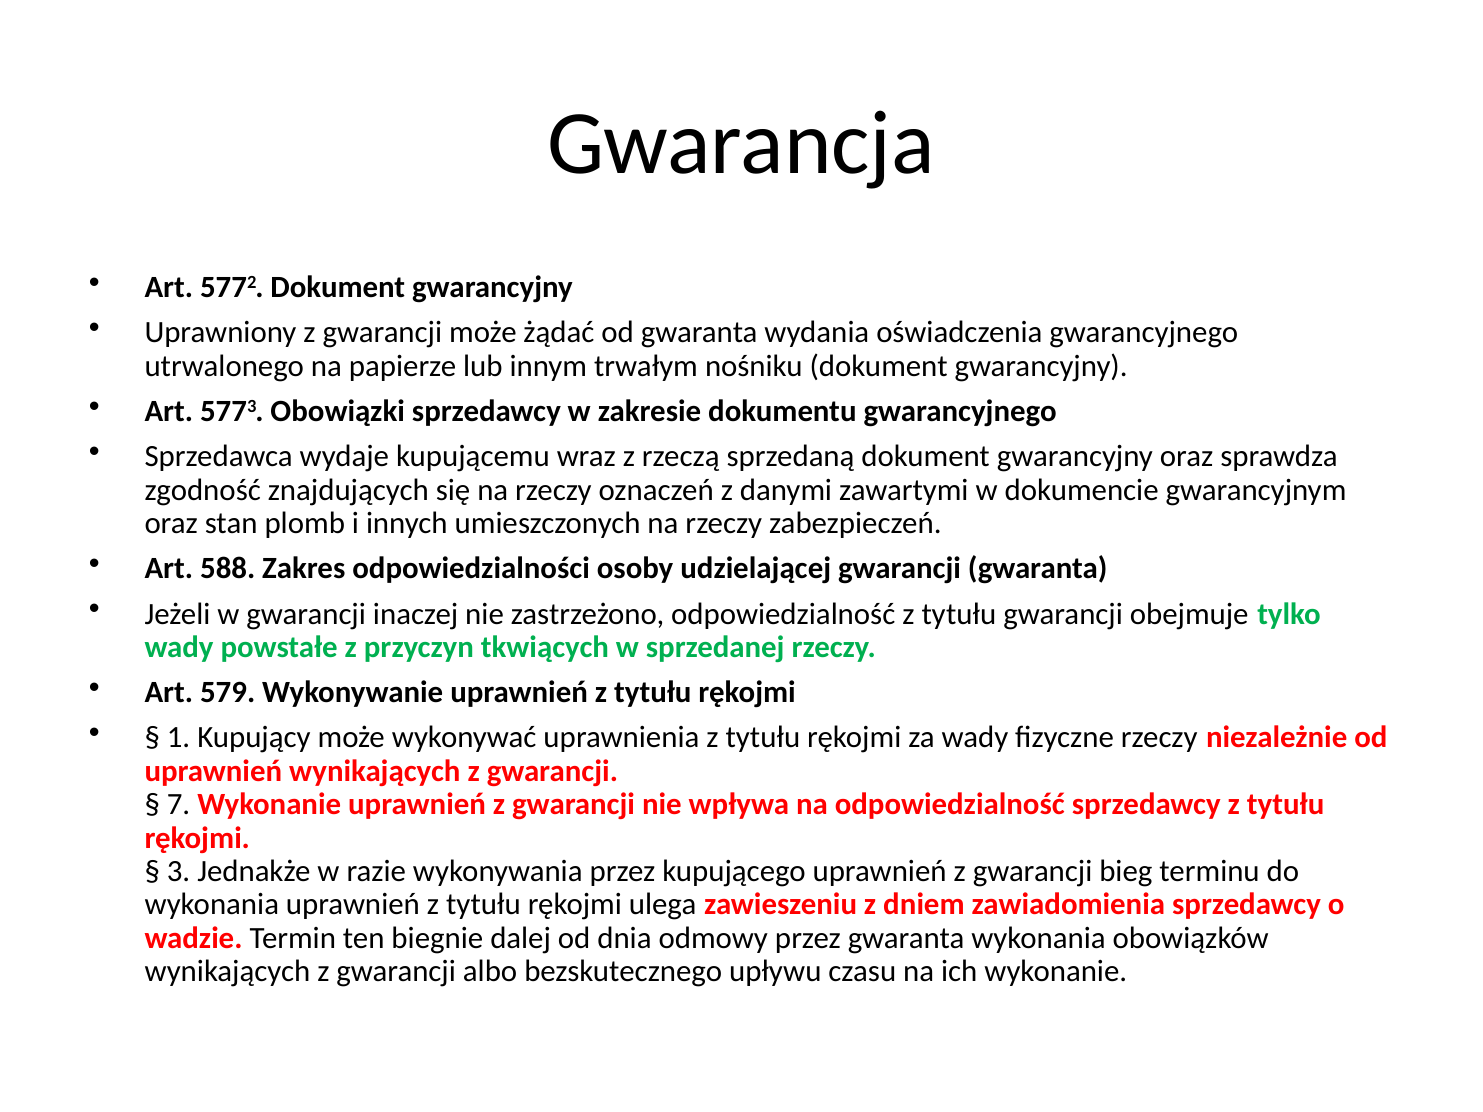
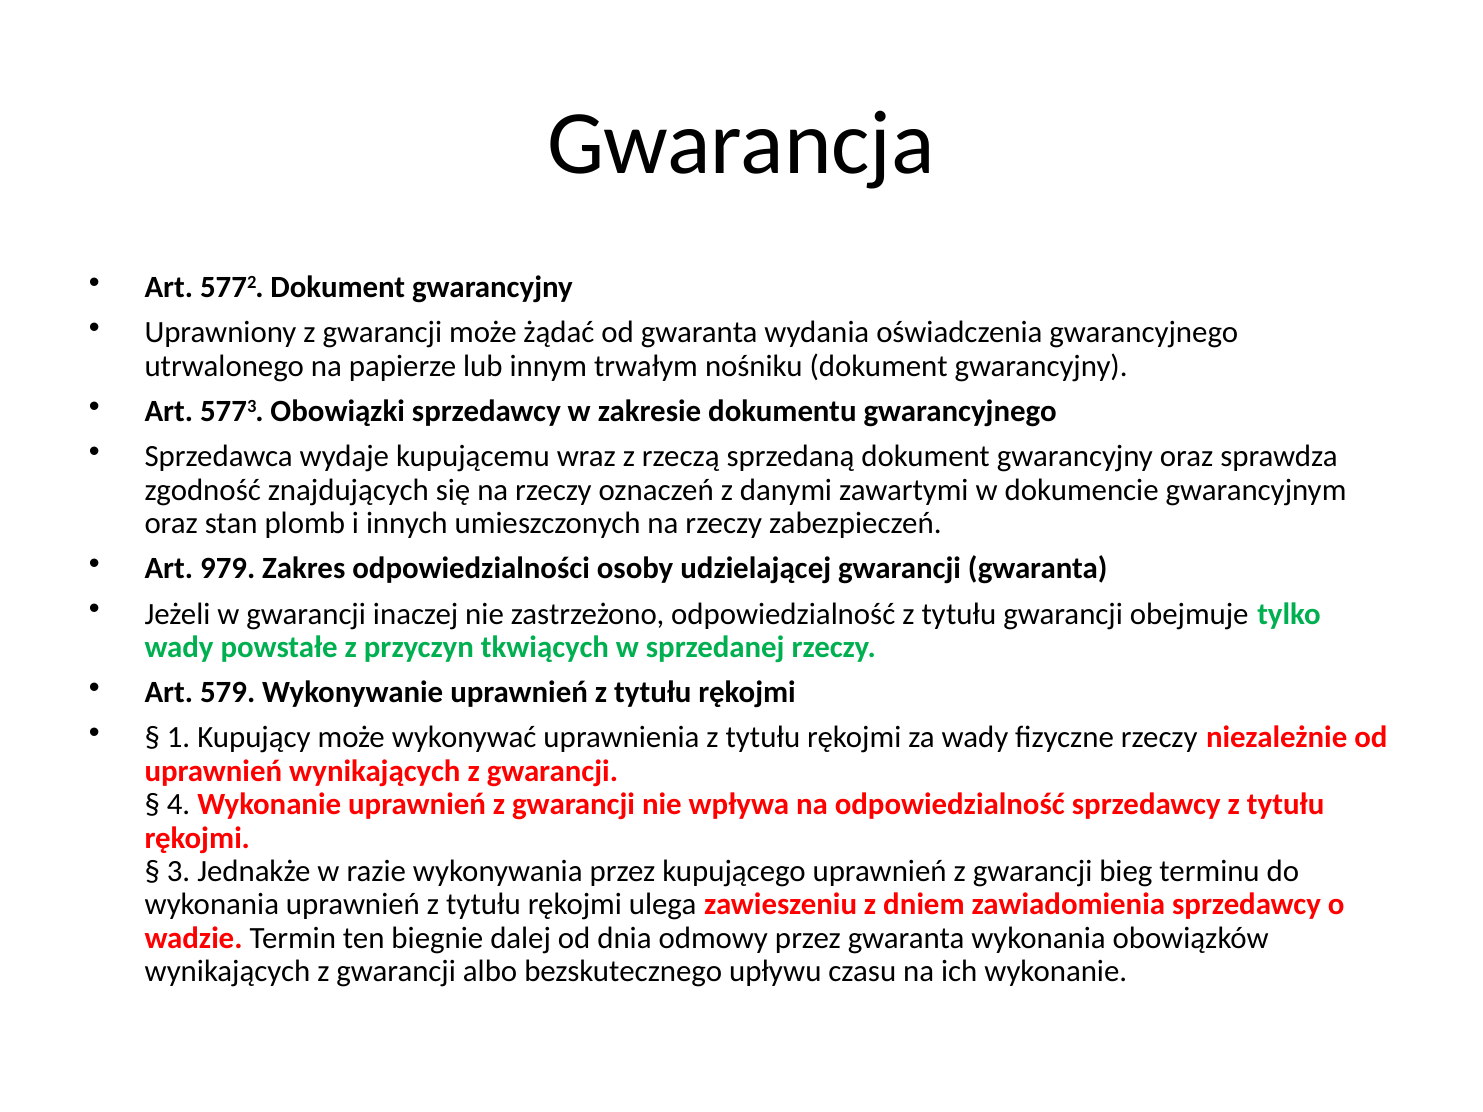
588: 588 -> 979 (228, 569)
7: 7 -> 4 (179, 805)
